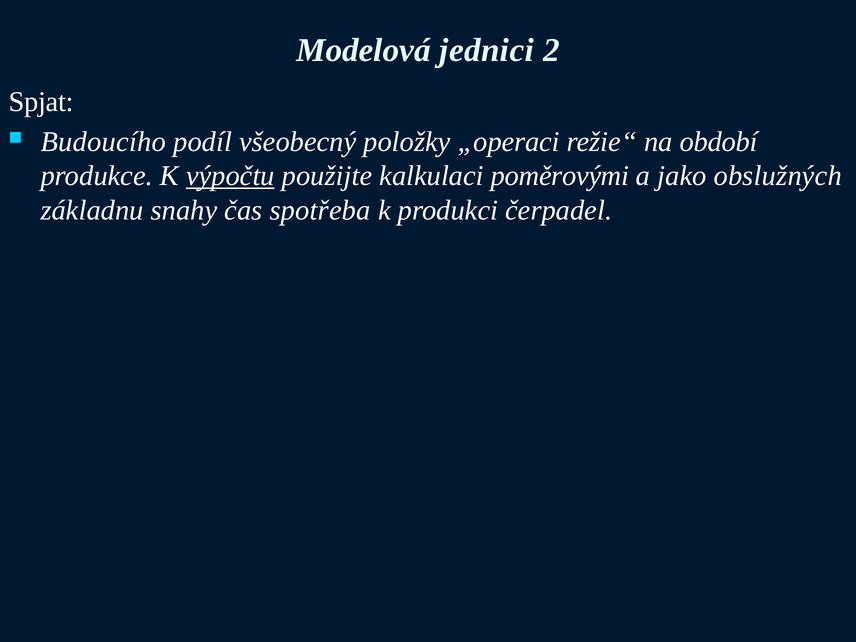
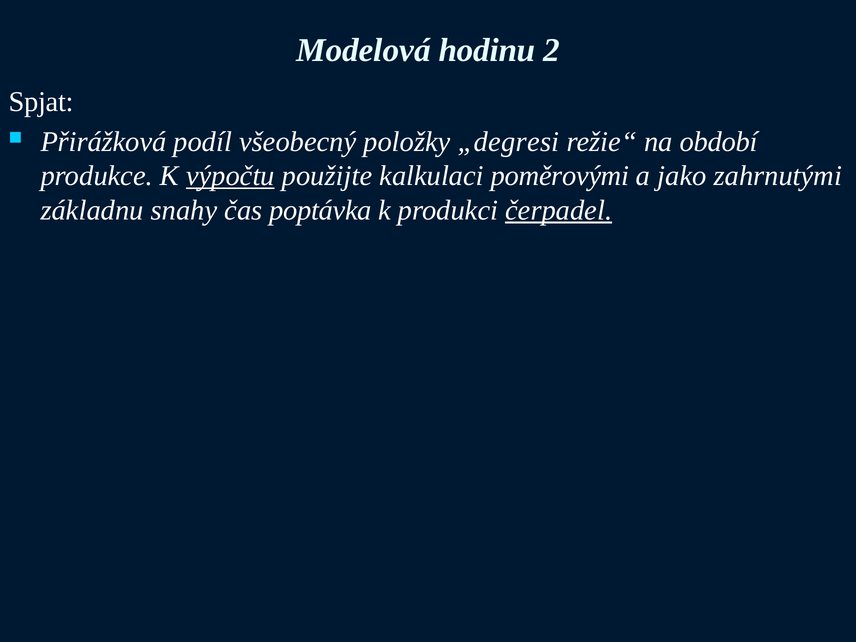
jednici: jednici -> hodinu (487, 50)
Budoucího: Budoucího -> Přirážková (104, 142)
„operaci: „operaci -> „degresi (509, 142)
obslužných: obslužných -> zahrnutými (778, 176)
spotřeba: spotřeba -> poptávka (320, 210)
čerpadel underline: none -> present (559, 210)
